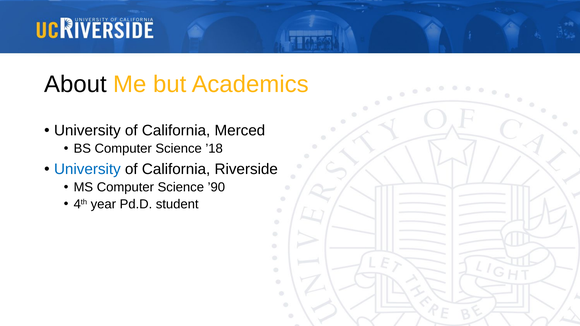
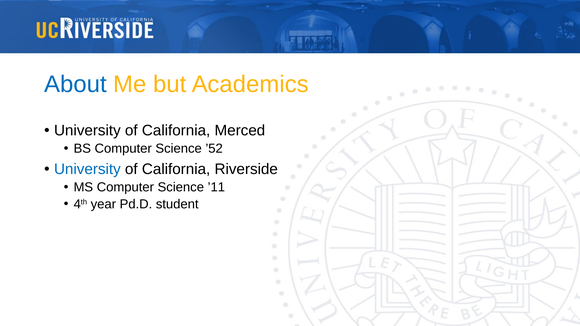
About colour: black -> blue (75, 84)
’18: ’18 -> ’52 (214, 149)
’90: ’90 -> ’11 (216, 187)
